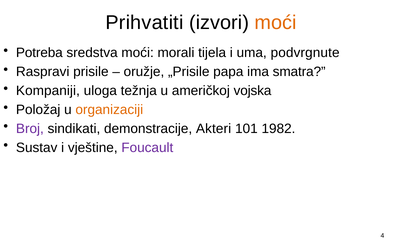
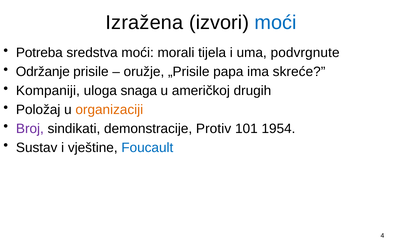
Prihvatiti: Prihvatiti -> Izražena (144, 23)
moći colour: orange -> blue (275, 23)
Raspravi: Raspravi -> Održanje (43, 72)
smatra: smatra -> skreće (299, 72)
težnja: težnja -> snaga (139, 91)
vojska: vojska -> drugih (252, 91)
Akteri: Akteri -> Protiv (214, 129)
1982: 1982 -> 1954 (278, 129)
Foucault colour: purple -> blue (147, 148)
